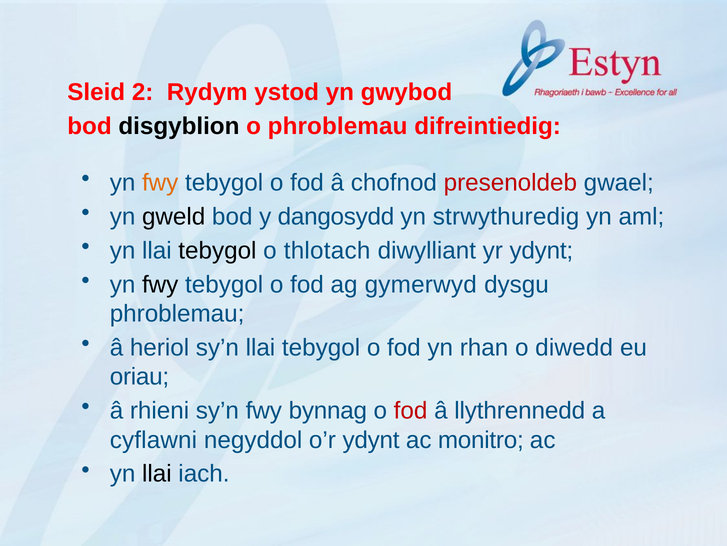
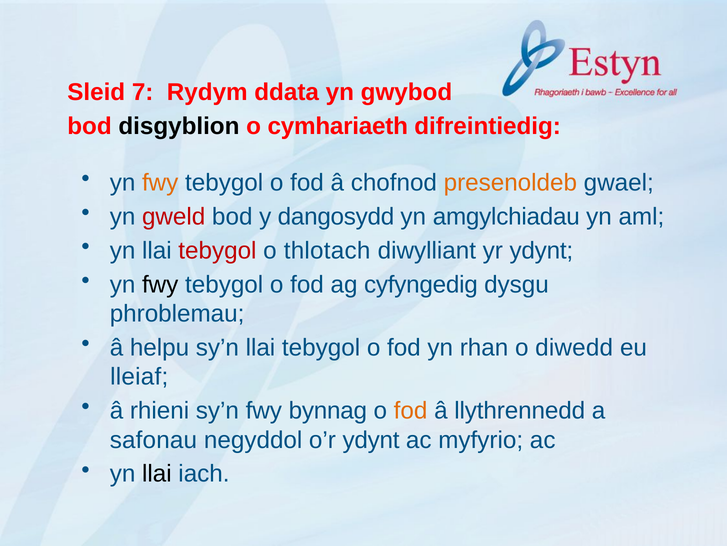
2: 2 -> 7 (143, 92)
ystod: ystod -> ddata (287, 92)
o phroblemau: phroblemau -> cymhariaeth (338, 126)
presenoldeb colour: red -> orange (510, 183)
gweld colour: black -> red (174, 216)
strwythuredig: strwythuredig -> amgylchiadau (506, 216)
tebygol colour: black -> red (217, 250)
gymerwyd: gymerwyd -> cyfyngedig (421, 284)
heriol: heriol -> helpu (160, 347)
oriau: oriau -> lleiaf (139, 376)
fod colour: red -> orange (411, 410)
cyflawni: cyflawni -> safonau (153, 439)
monitro: monitro -> myfyrio (481, 439)
